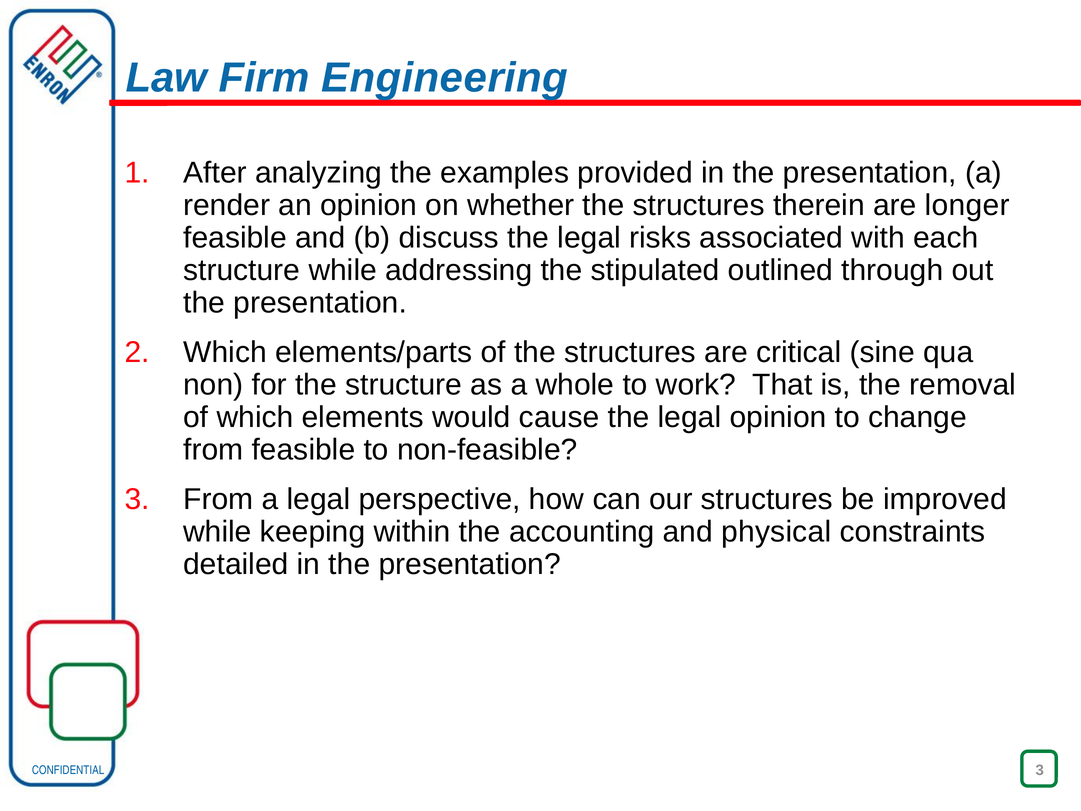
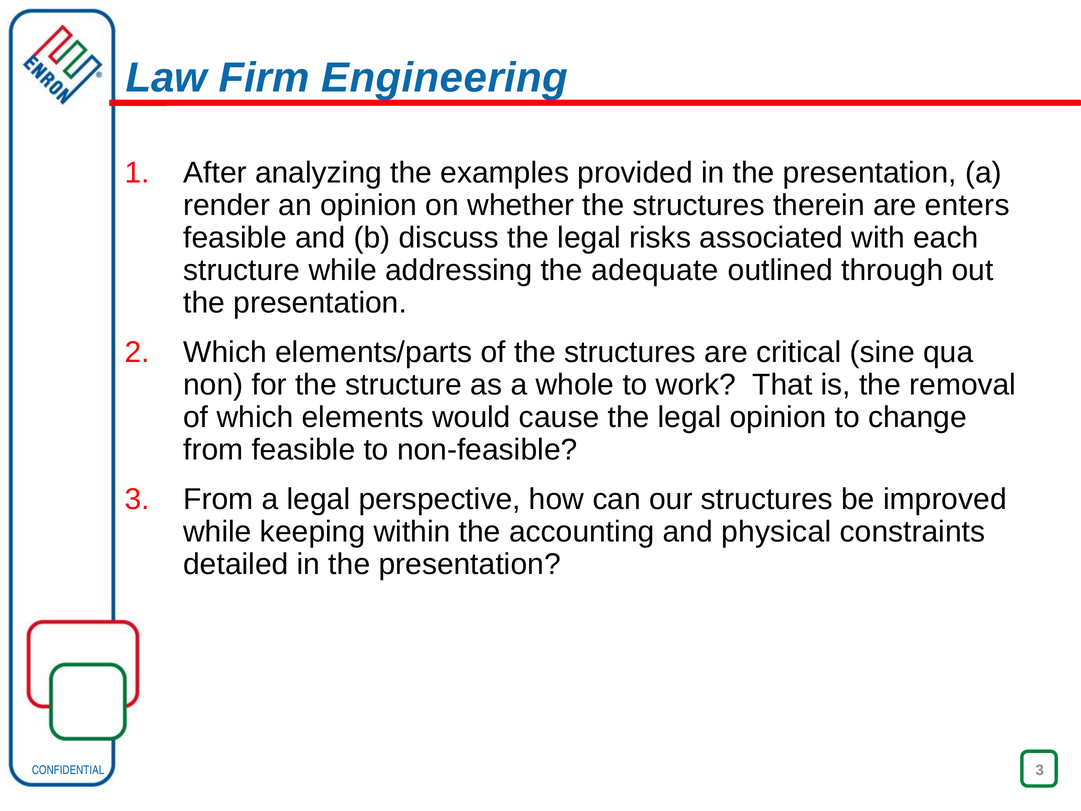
longer: longer -> enters (967, 205)
stipulated: stipulated -> adequate (655, 270)
